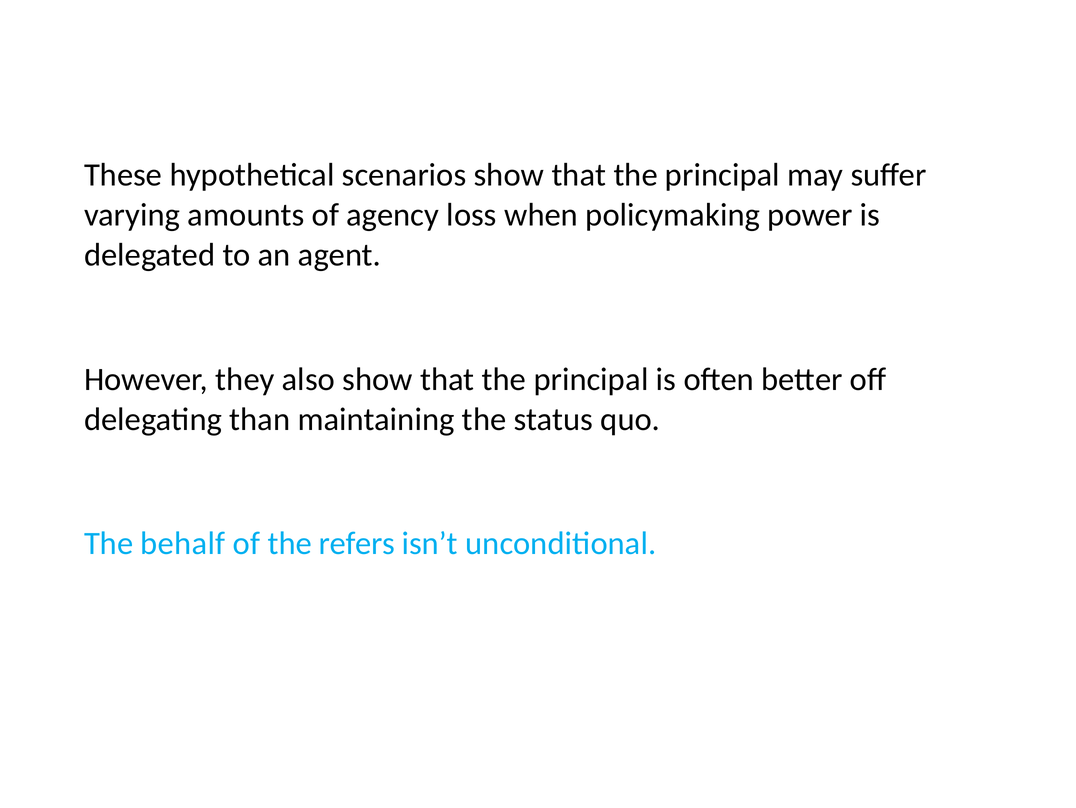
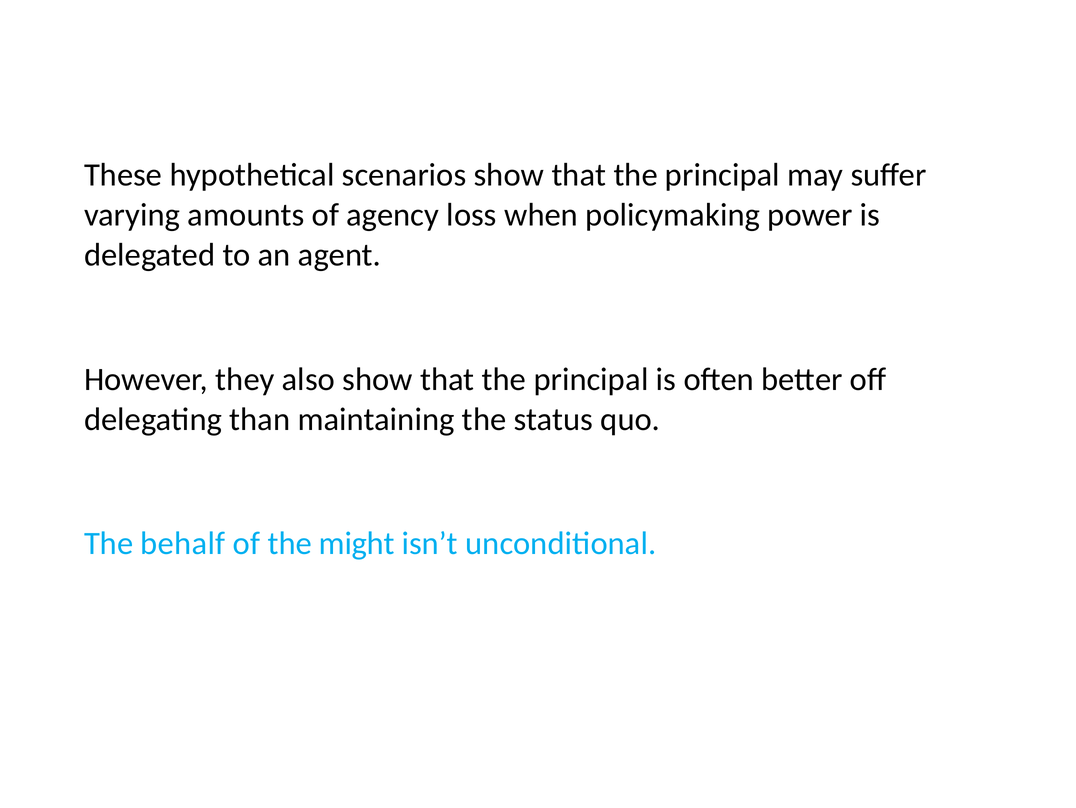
refers: refers -> might (357, 543)
